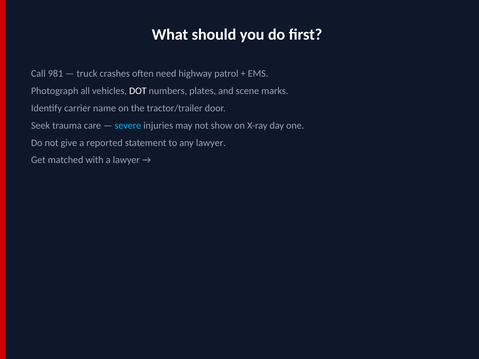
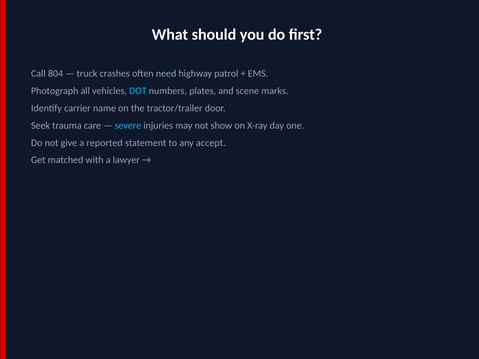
981: 981 -> 804 (55, 74)
DOT colour: white -> light blue (138, 91)
any lawyer: lawyer -> accept (211, 143)
